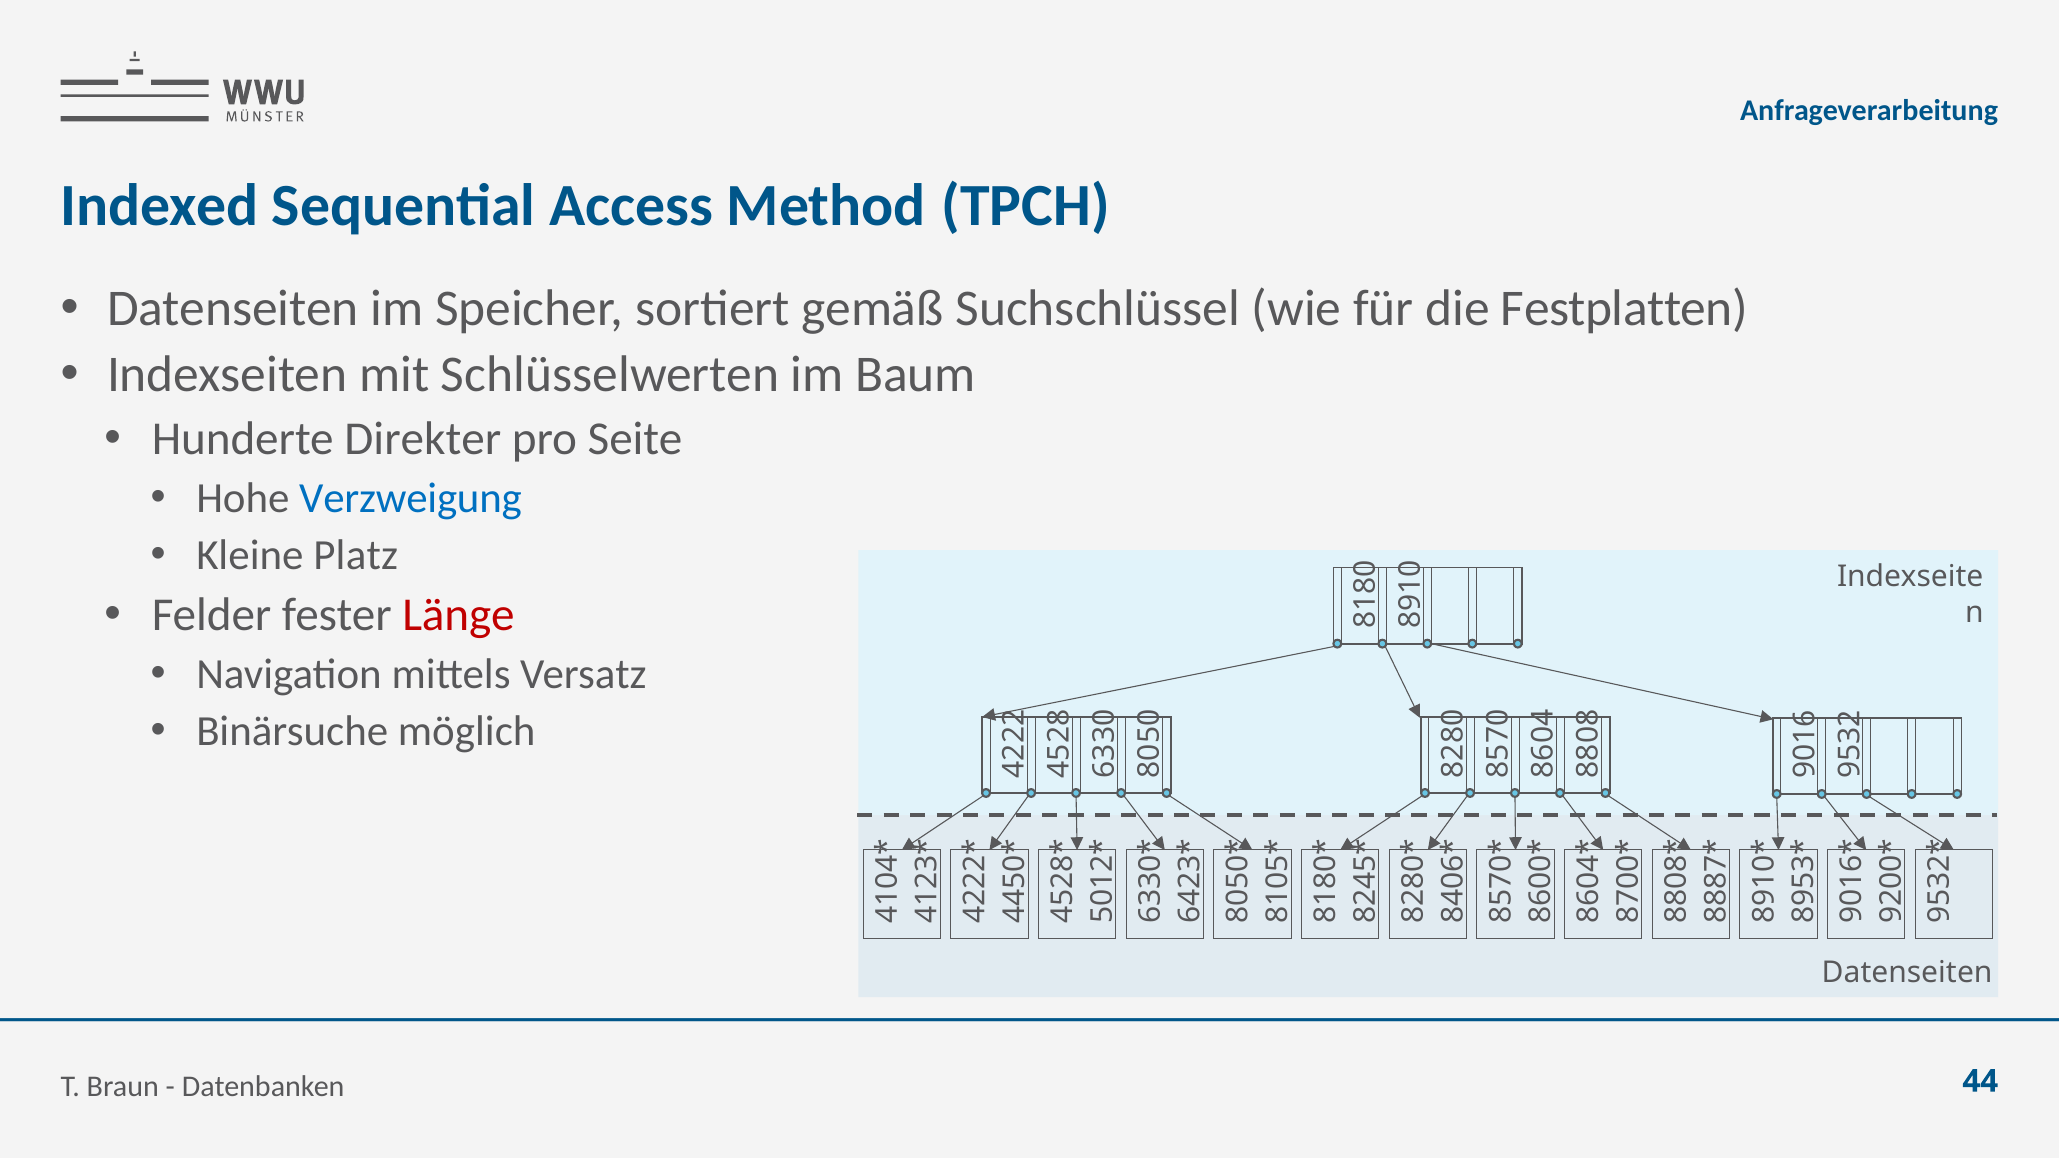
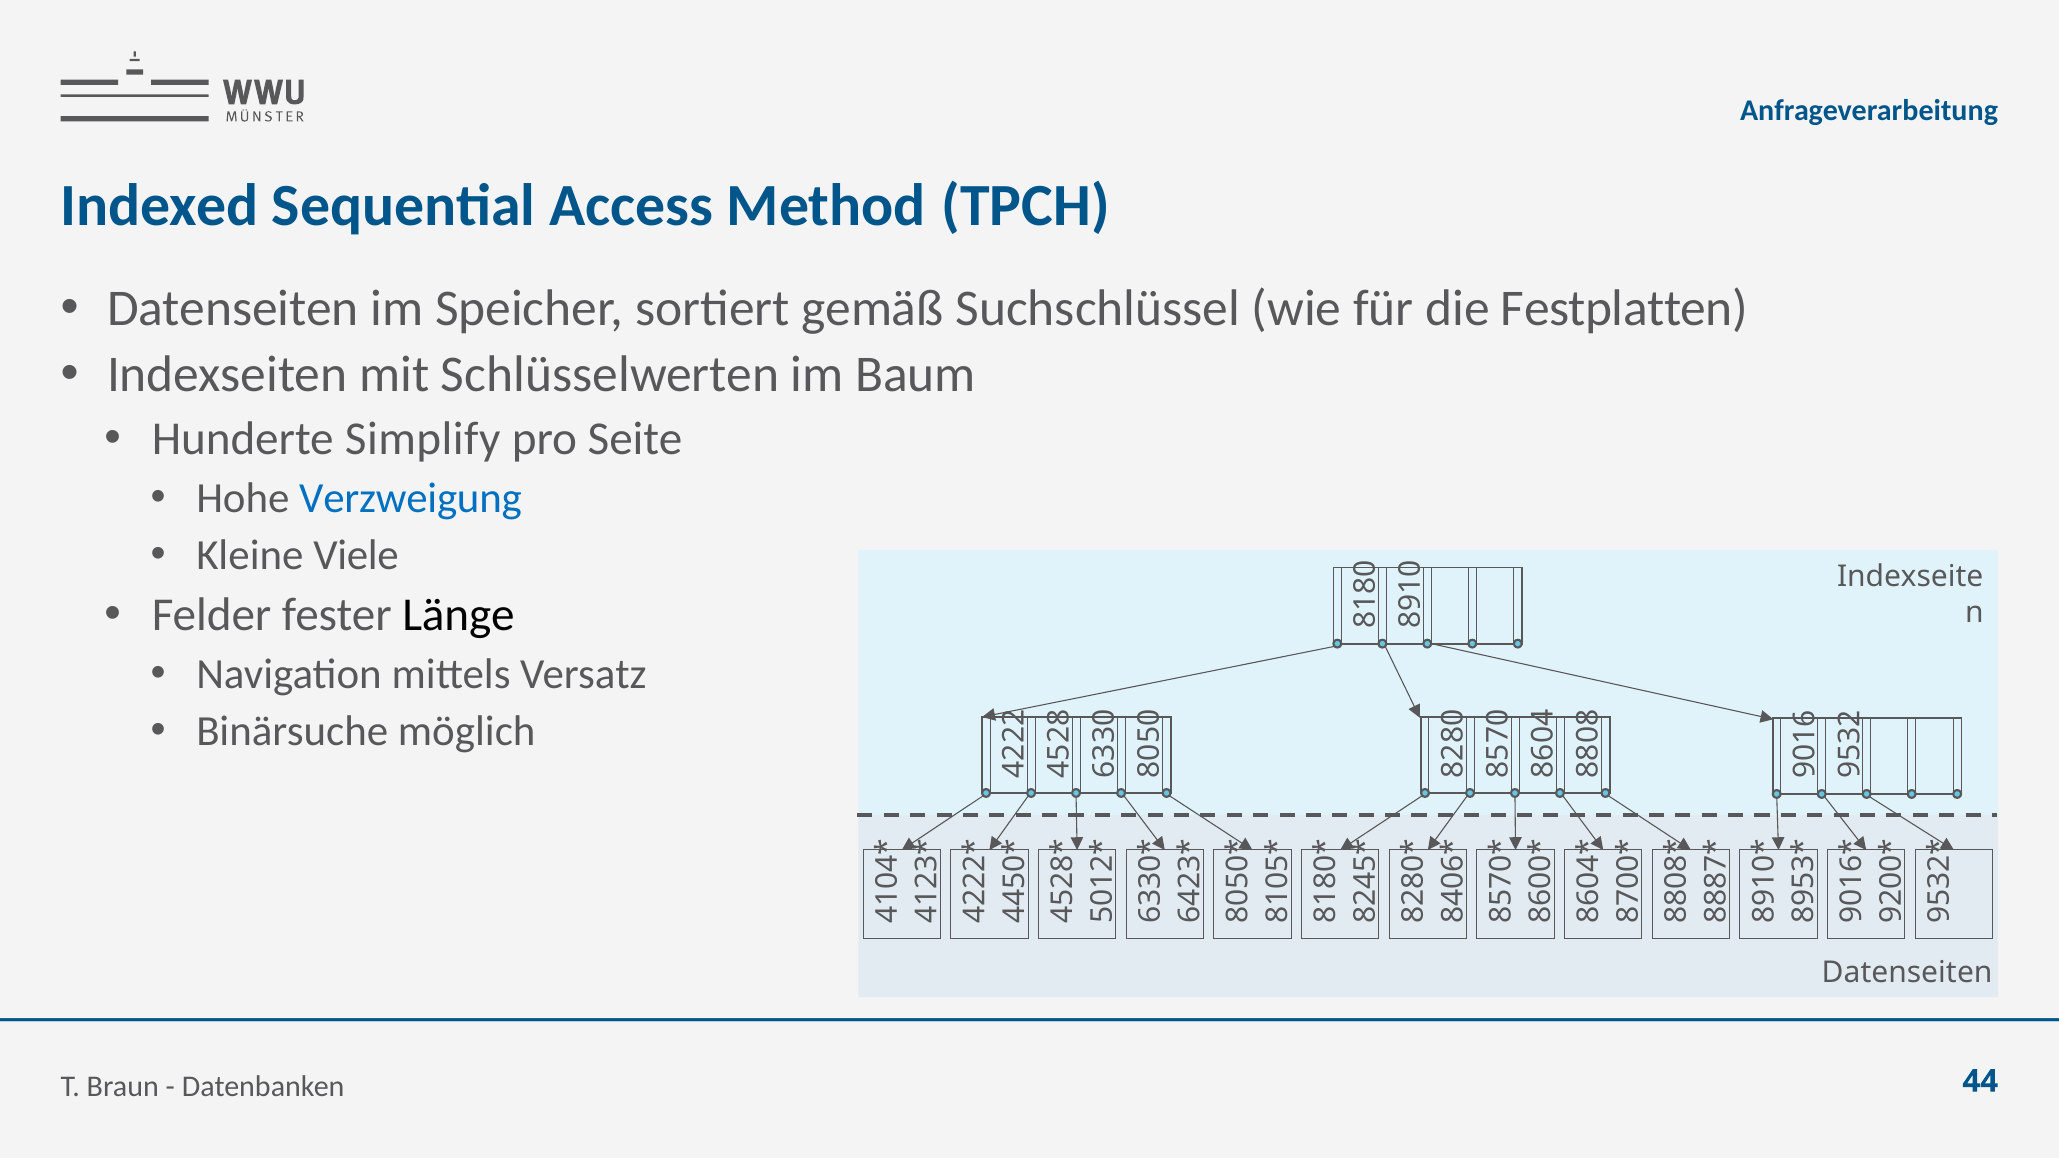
Direkter: Direkter -> Simplify (423, 439)
Platz: Platz -> Viele (356, 555)
Länge colour: red -> black (458, 615)
